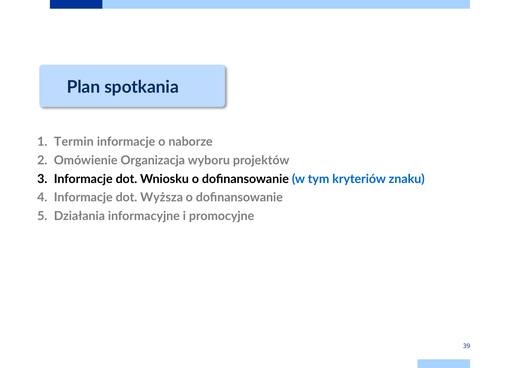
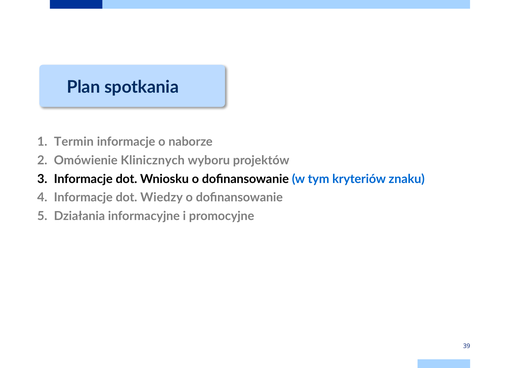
Organizacja: Organizacja -> Klinicznych (153, 160)
Wyższa: Wyższa -> Wiedzy (162, 197)
